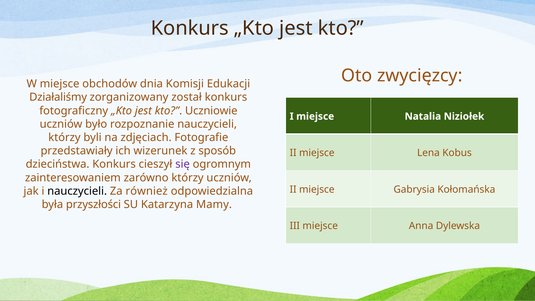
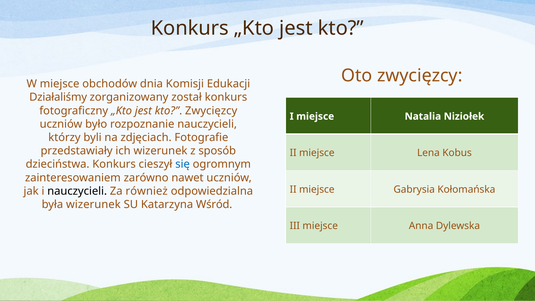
kto Uczniowie: Uczniowie -> Zwycięzcy (211, 111)
się colour: purple -> blue (183, 164)
zarówno którzy: którzy -> nawet (188, 178)
była przyszłości: przyszłości -> wizerunek (93, 204)
Mamy: Mamy -> Wśród (214, 204)
